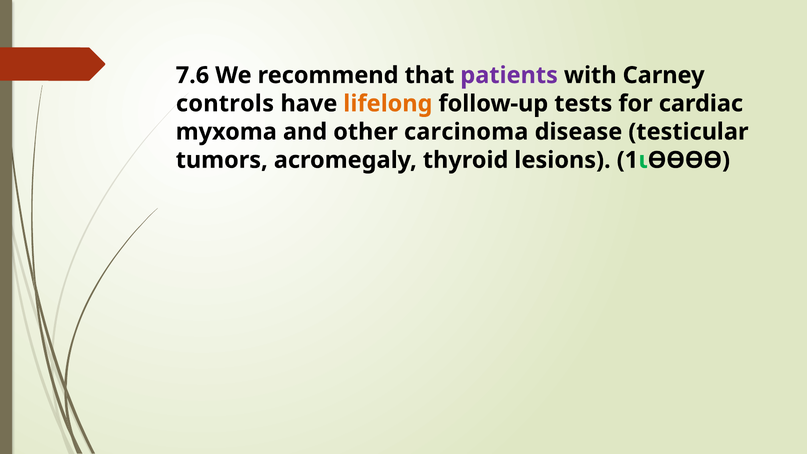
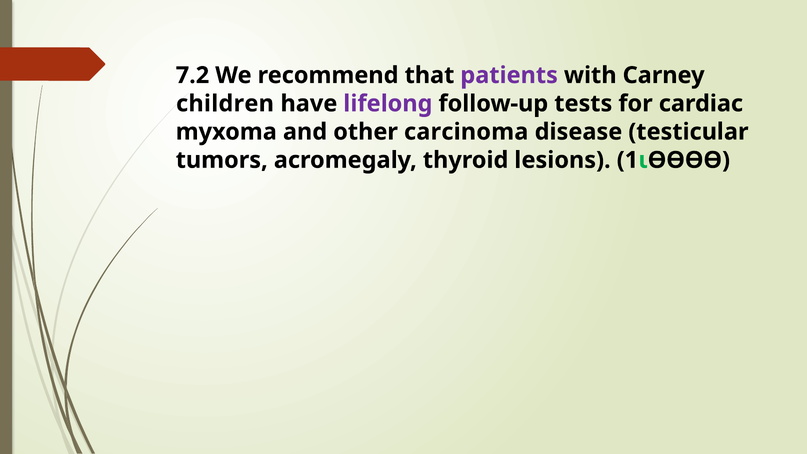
7.6: 7.6 -> 7.2 (192, 75)
controls: controls -> children (225, 104)
lifelong colour: orange -> purple (388, 104)
